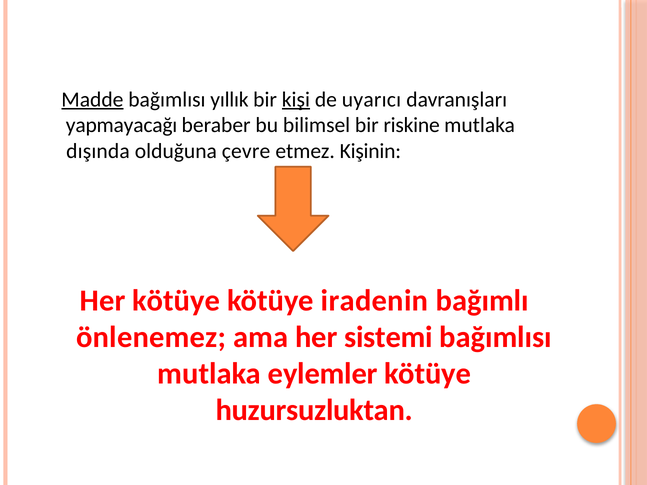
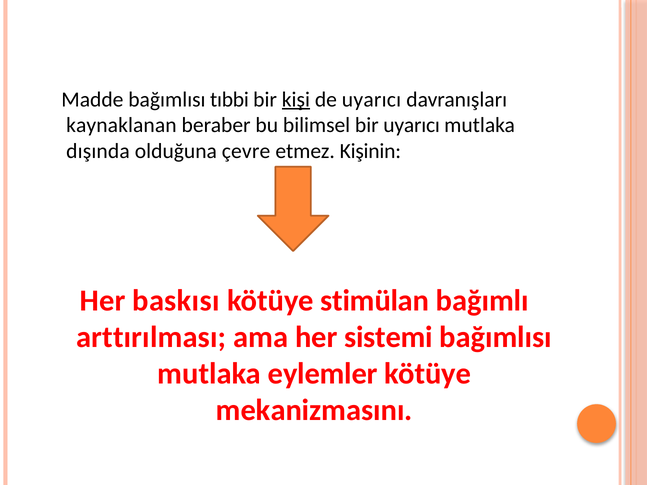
Madde underline: present -> none (92, 99)
yıllık: yıllık -> tıbbi (229, 99)
yapmayacağı: yapmayacağı -> kaynaklanan (121, 125)
bir riskine: riskine -> uyarıcı (412, 125)
Her kötüye: kötüye -> baskısı (176, 301)
iradenin: iradenin -> stimülan (375, 301)
önlenemez: önlenemez -> arttırılması (151, 337)
huzursuzluktan: huzursuzluktan -> mekanizmasını (314, 411)
